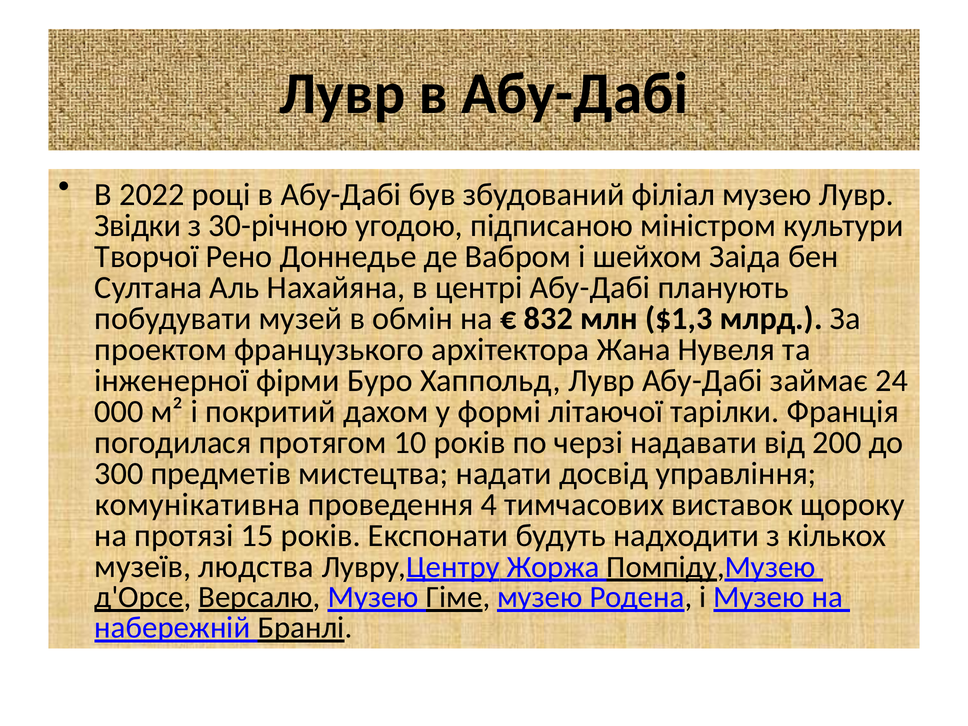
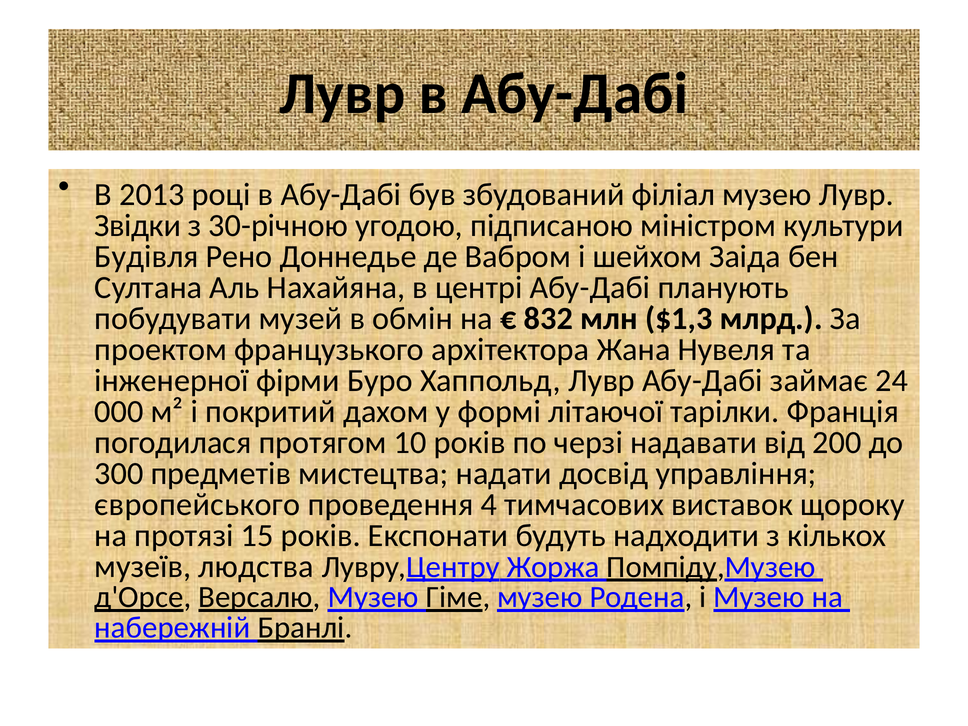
2022: 2022 -> 2013 (152, 195)
Творчої: Творчої -> Будівля (147, 257)
комунікативна: комунікативна -> європейського (197, 504)
